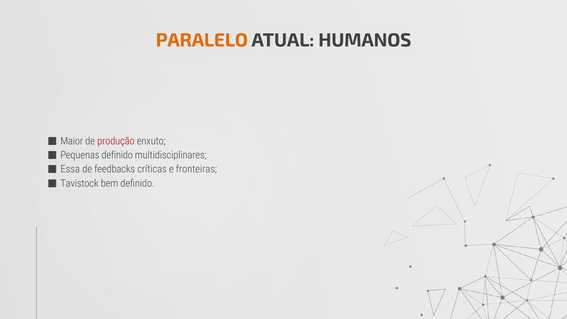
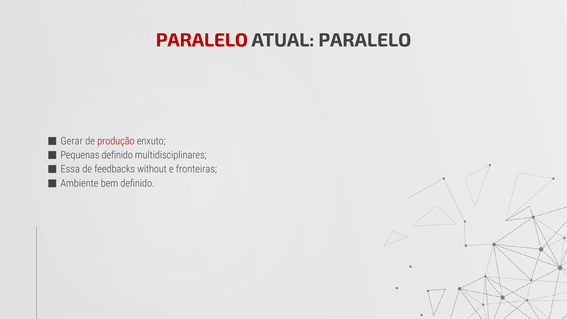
PARALELO colour: orange -> red (202, 40)
ATUAL HUMANOS: HUMANOS -> PARALELO (365, 40)
Maior: Maior -> Gerar (72, 141)
críticas: críticas -> without (152, 169)
Tavistock: Tavistock -> Ambiente (79, 183)
